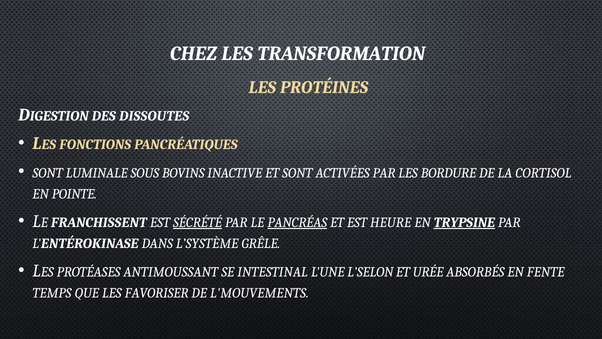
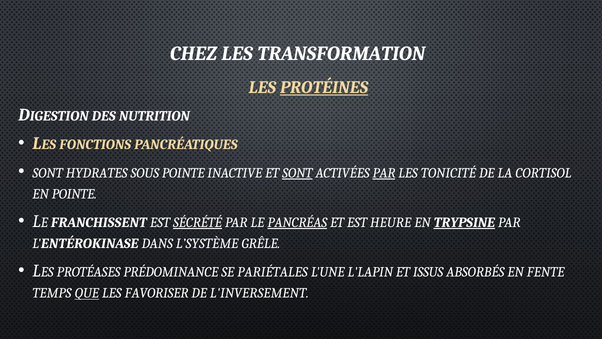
PROTÉINES underline: none -> present (324, 87)
DISSOUTES: DISSOUTES -> NUTRITION (154, 116)
LUMINALE: LUMINALE -> HYDRATES (97, 173)
SOUS BOVINS: BOVINS -> POINTE (183, 173)
SONT underline: none -> present (297, 173)
PAR underline: none -> present (384, 173)
BORDURE: BORDURE -> TONICITÉ (448, 173)
ANTIMOUSSANT: ANTIMOUSSANT -> PRÉDOMINANCE (171, 272)
INTESTINAL: INTESTINAL -> PARIÉTALES (273, 272)
L'SELON: L'SELON -> L'LAPIN (370, 272)
URÉE: URÉE -> ISSUS (428, 272)
QUE underline: none -> present (87, 293)
L'MOUVEMENTS: L'MOUVEMENTS -> L'INVERSEMENT (259, 293)
